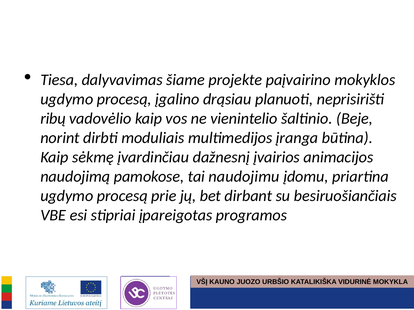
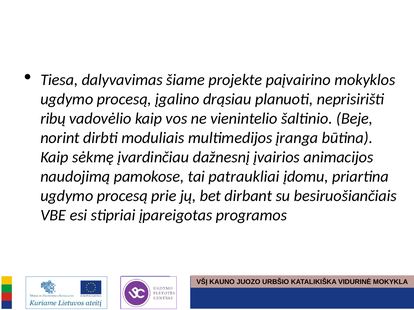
naudojimu: naudojimu -> patraukliai (244, 177)
